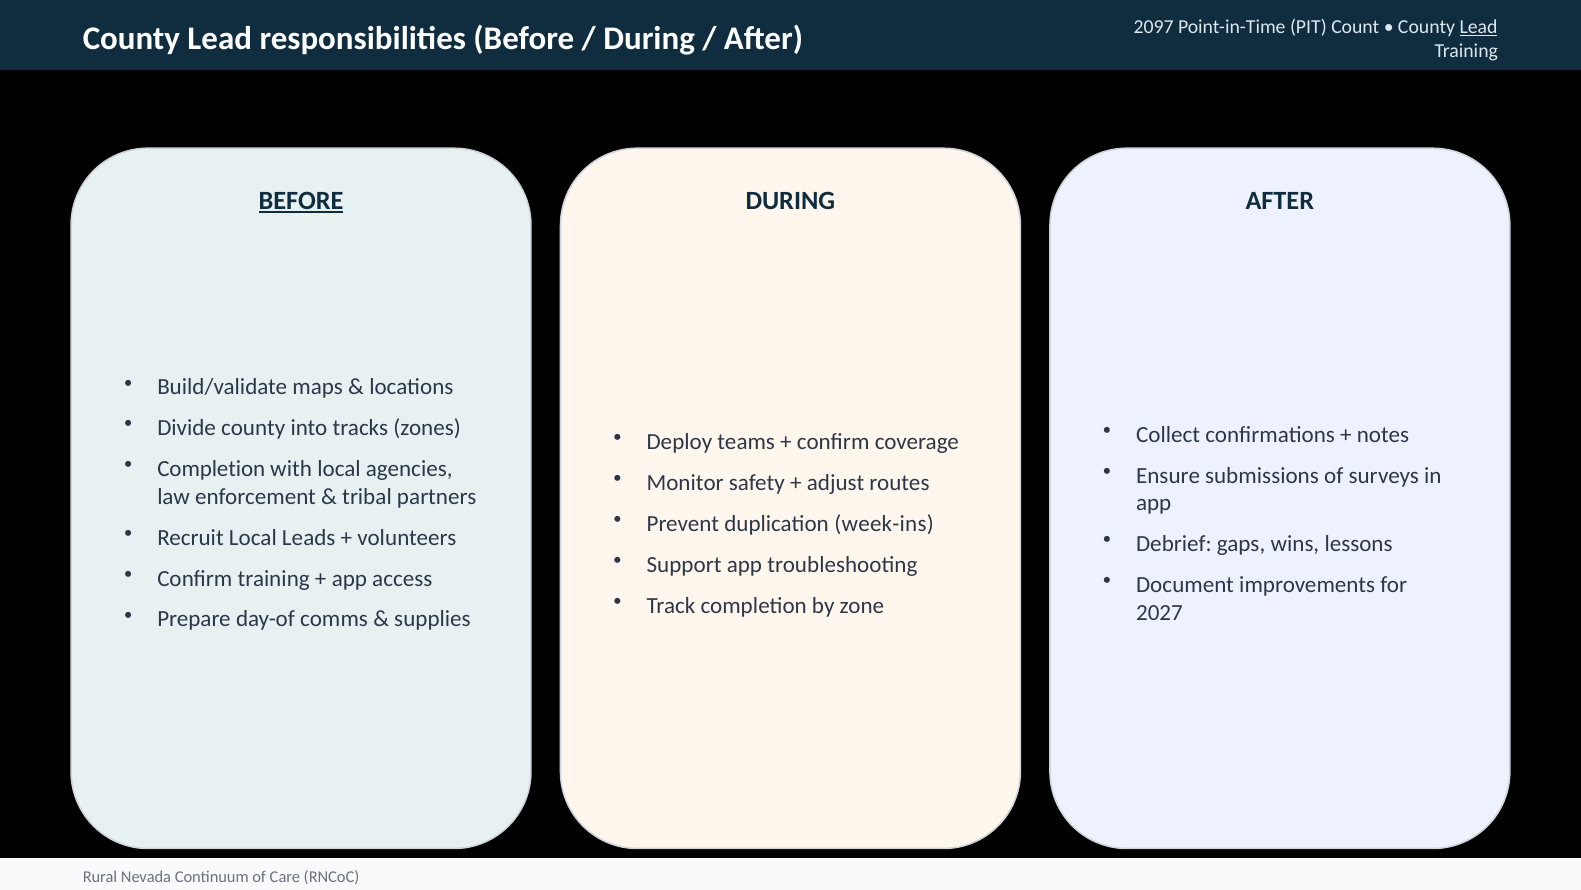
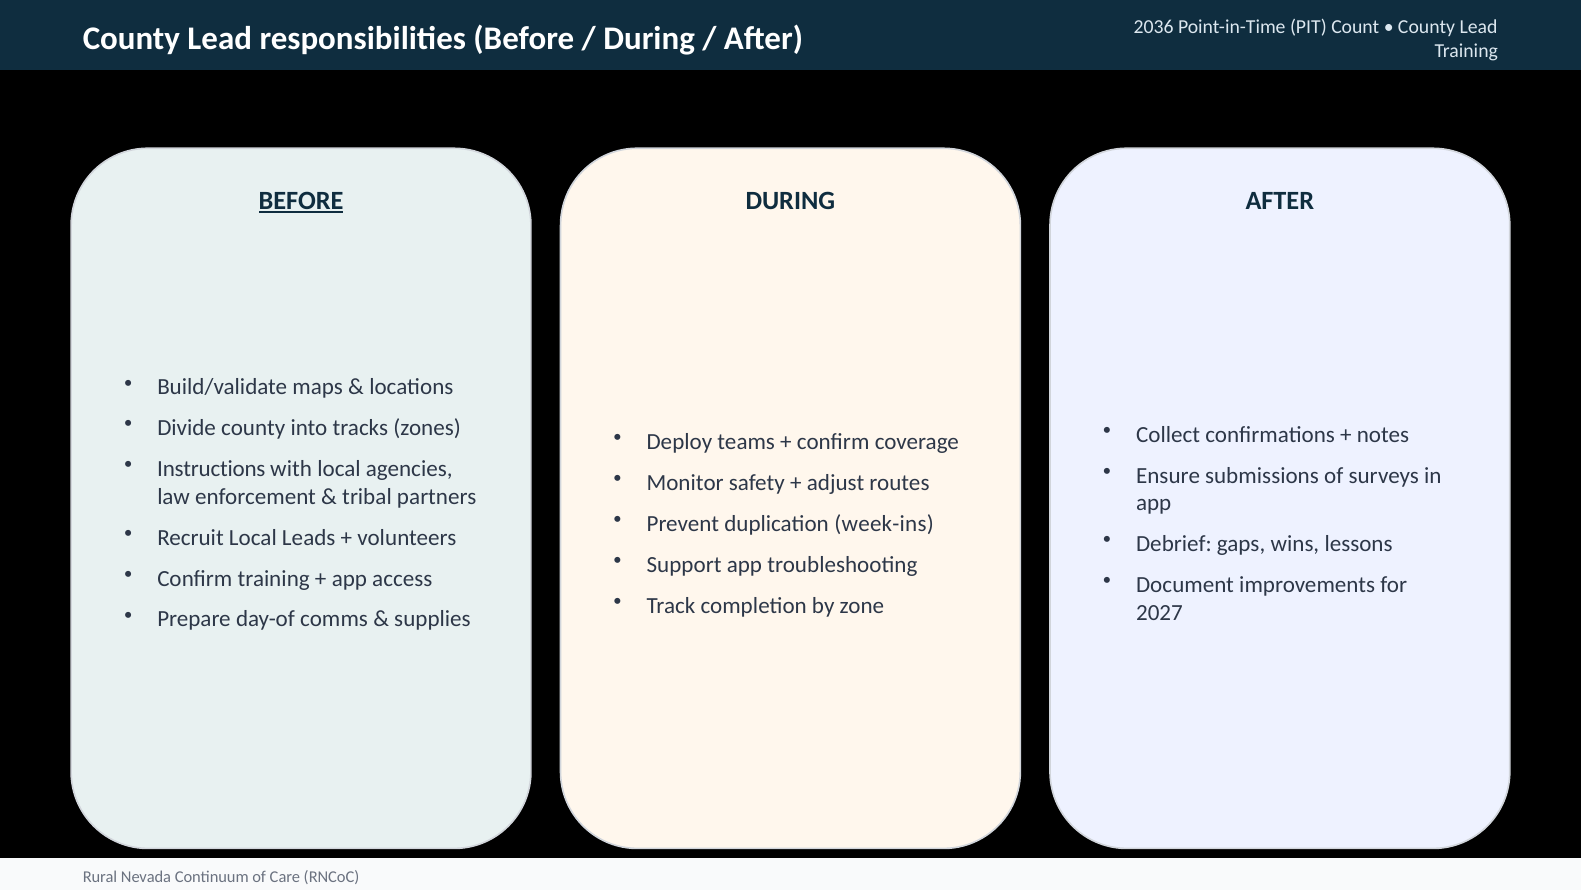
2097: 2097 -> 2036 (1154, 27)
Lead underline: present -> none (1478, 27)
Completion: Completion -> Instructions (211, 469)
